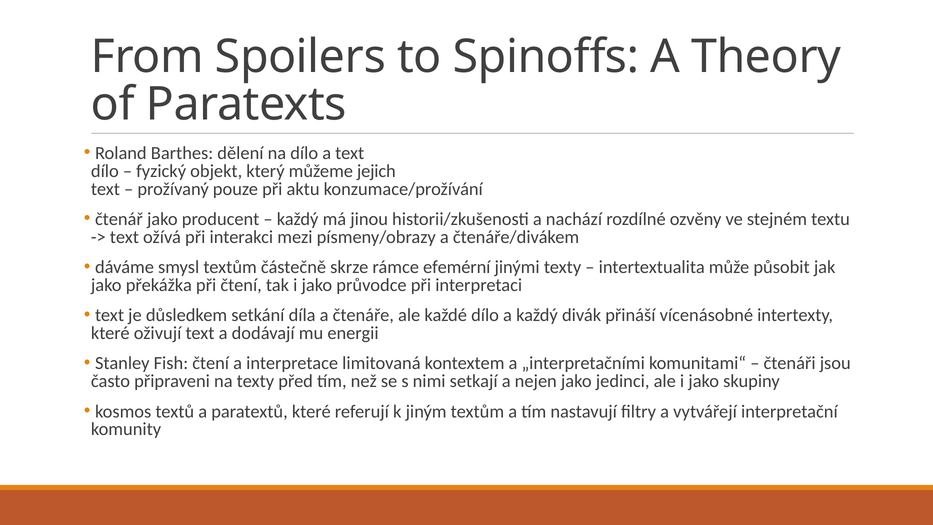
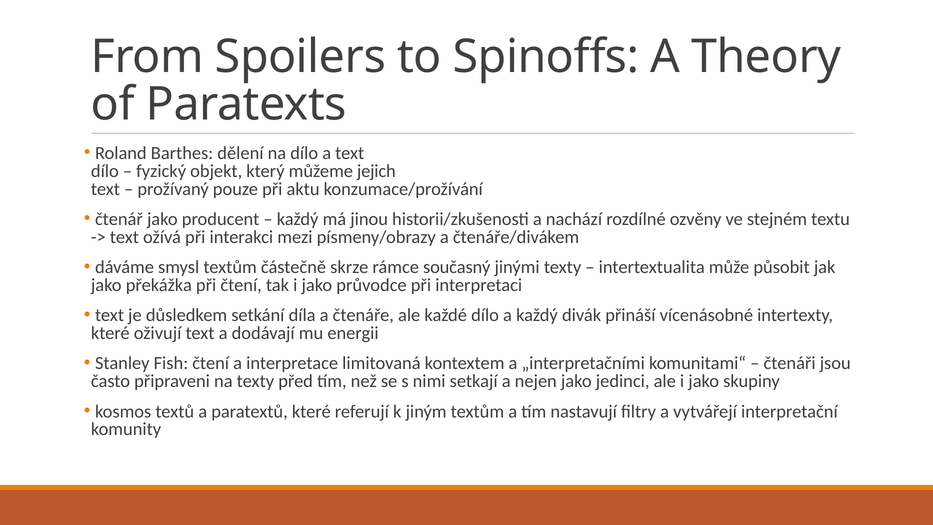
efemérní: efemérní -> současný (457, 267)
